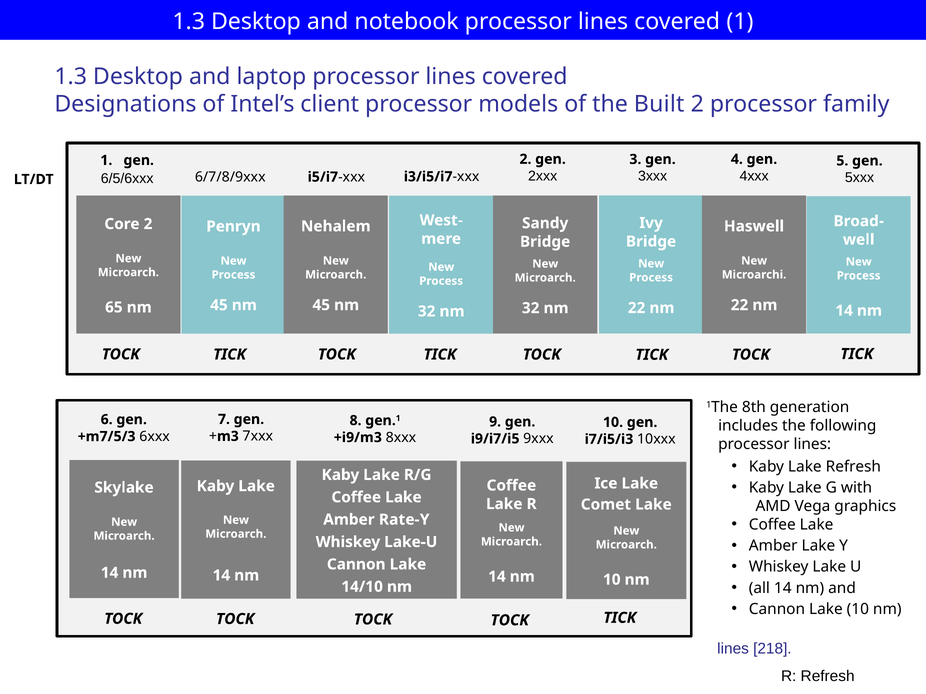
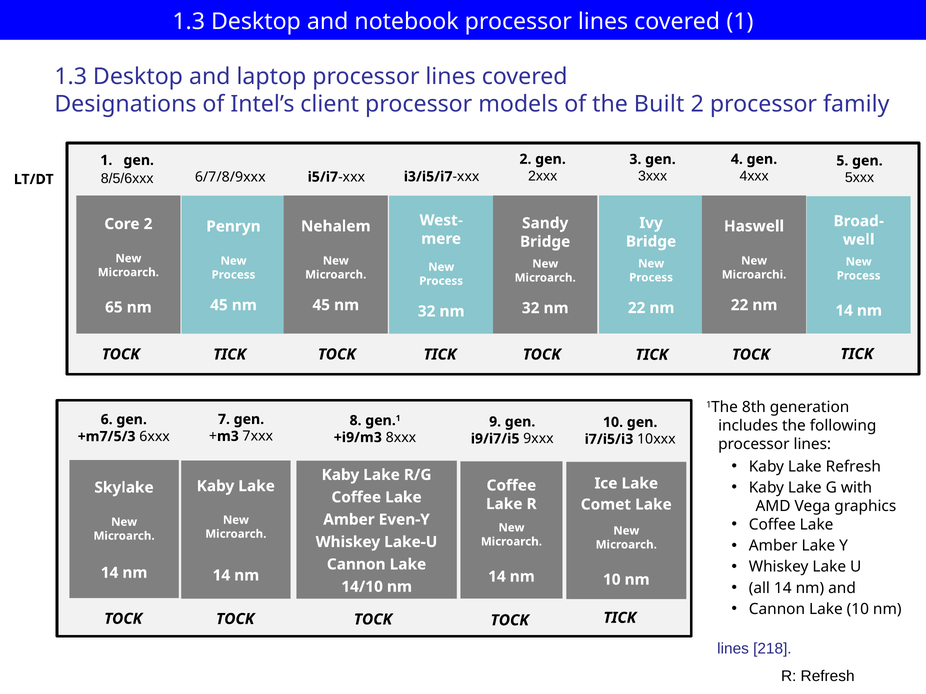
6/5/6xxx: 6/5/6xxx -> 8/5/6xxx (127, 179)
Rate-Y: Rate-Y -> Even-Y (404, 520)
